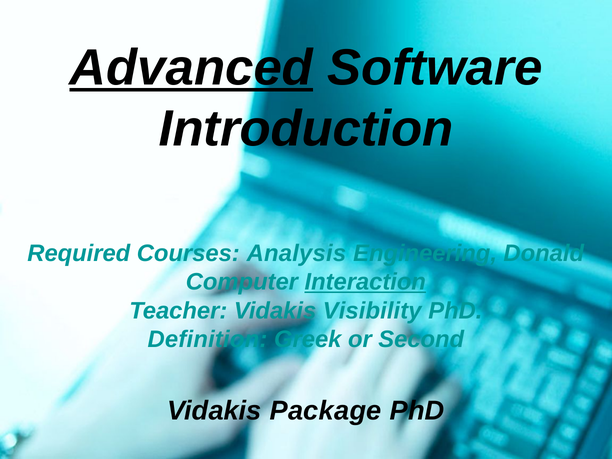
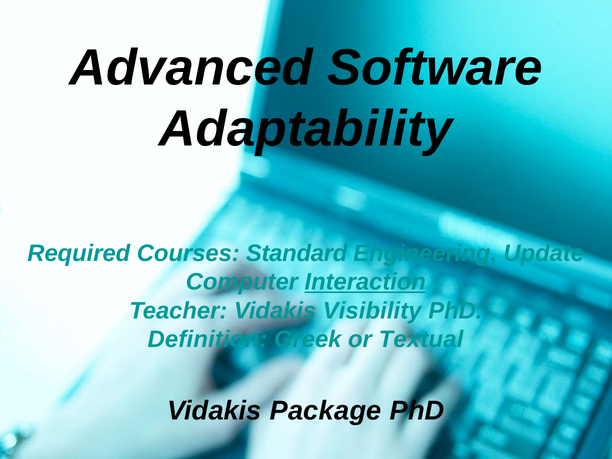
Advanced underline: present -> none (191, 68)
Introduction: Introduction -> Adaptability (306, 129)
Analysis: Analysis -> Standard (297, 254)
Donald: Donald -> Update (544, 254)
Second: Second -> Textual (421, 339)
